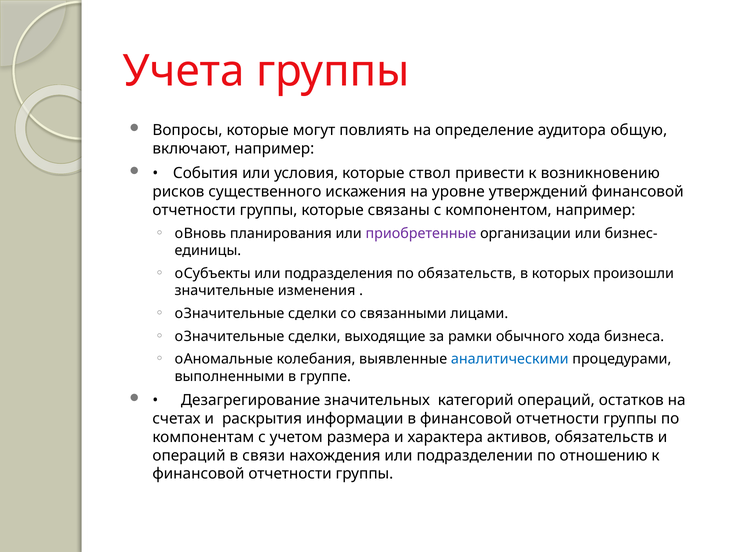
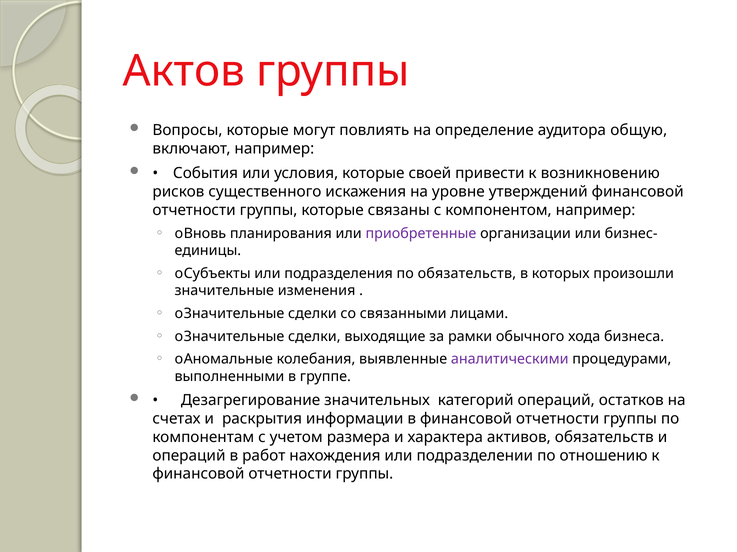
Учета: Учета -> Актов (184, 71)
ствол: ствол -> своей (430, 174)
аналитическими colour: blue -> purple (510, 360)
связи: связи -> работ (264, 456)
